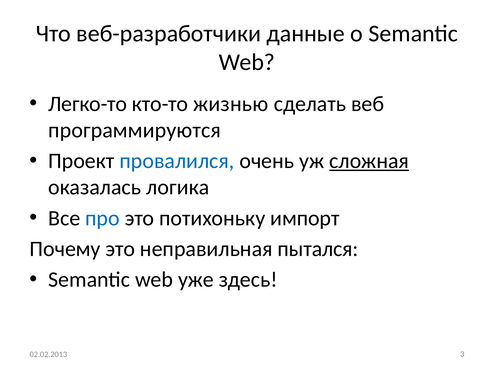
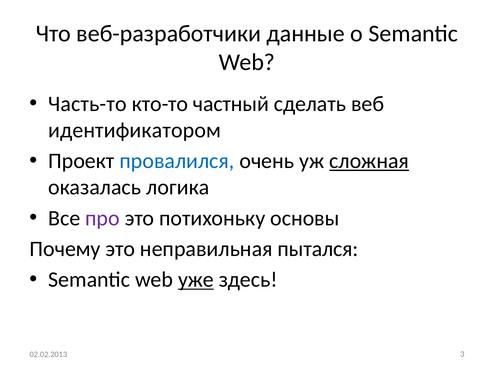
Легко-то: Легко-то -> Часть-то (87, 104)
жизнью: жизнью -> частный (231, 104)
программируются: программируются -> идентификатором (135, 130)
про colour: blue -> purple (102, 218)
импорт: импорт -> основы (305, 218)
уже underline: none -> present (196, 279)
